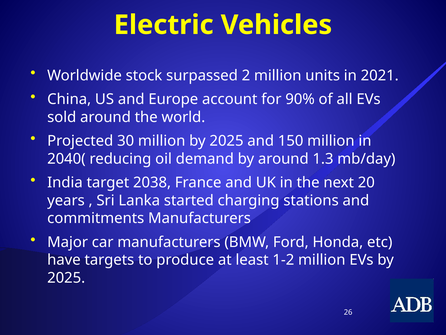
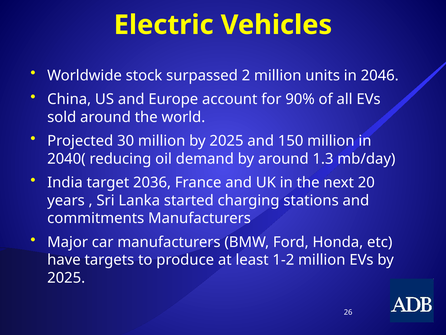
2021: 2021 -> 2046 (380, 75)
2038: 2038 -> 2036 (152, 182)
